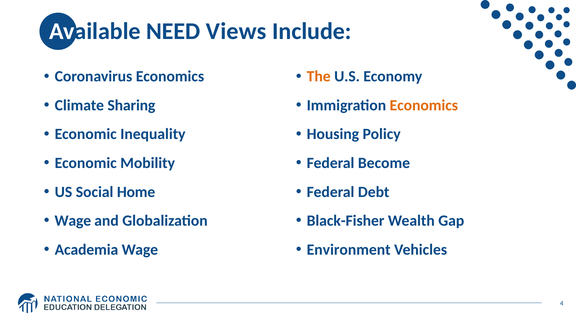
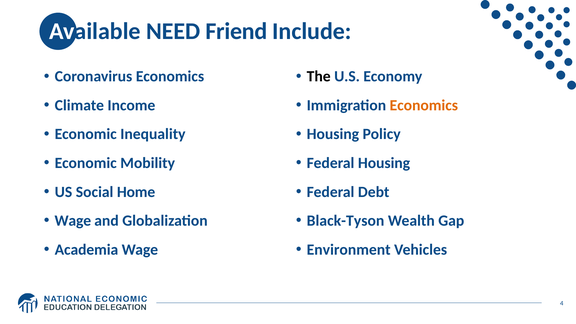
Views: Views -> Friend (236, 31)
The colour: orange -> black (319, 76)
Sharing: Sharing -> Income (131, 105)
Federal Become: Become -> Housing (384, 163)
Black-Fisher: Black-Fisher -> Black-Tyson (346, 221)
